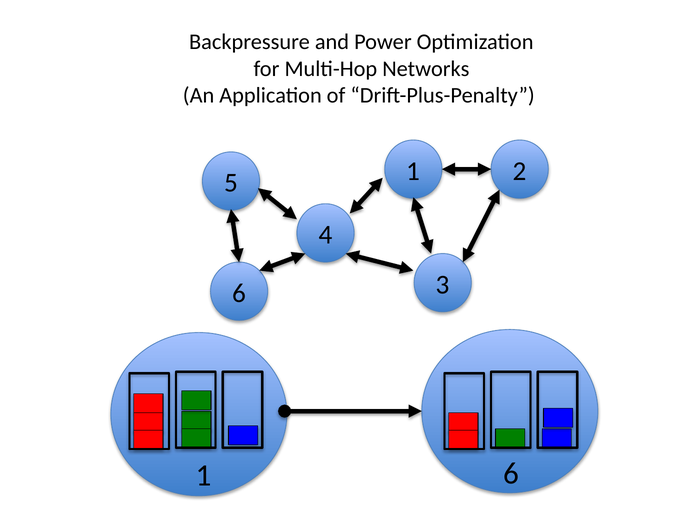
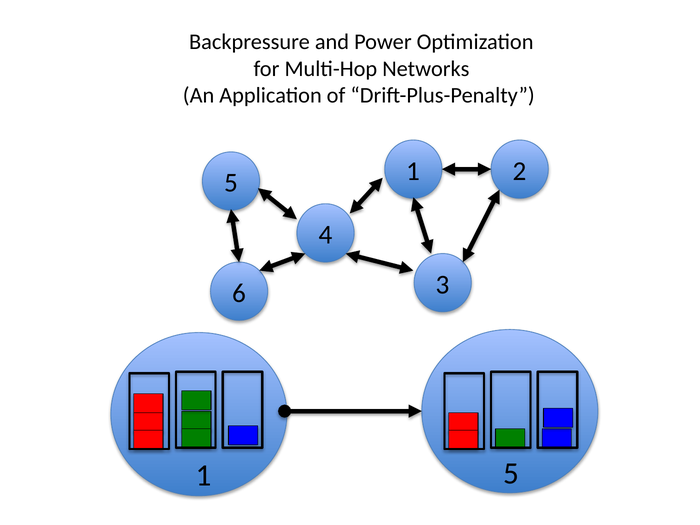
6: 6 -> 5 (511, 473)
